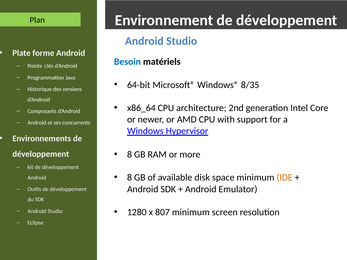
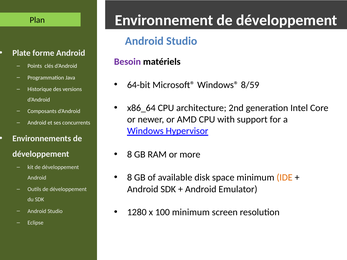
Besoin colour: blue -> purple (127, 62)
8/35: 8/35 -> 8/59 (250, 85)
807: 807 -> 100 (162, 212)
